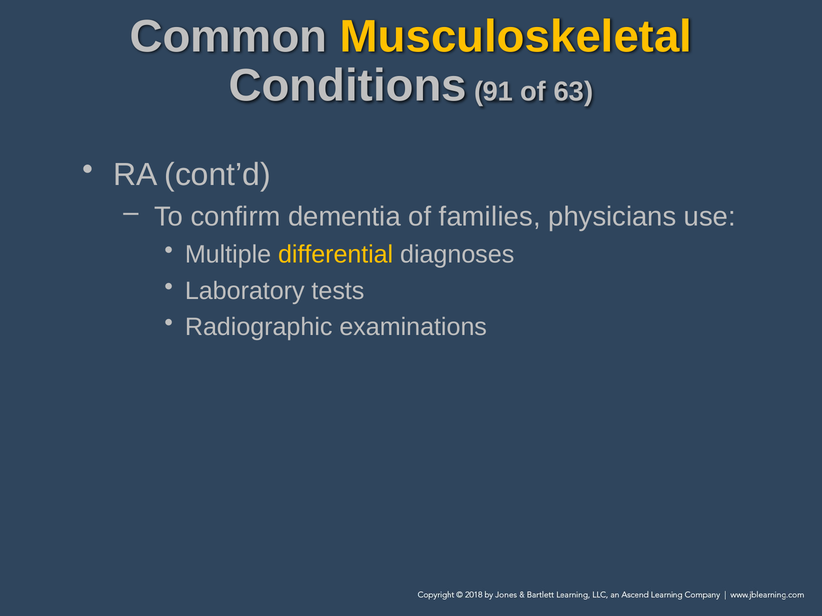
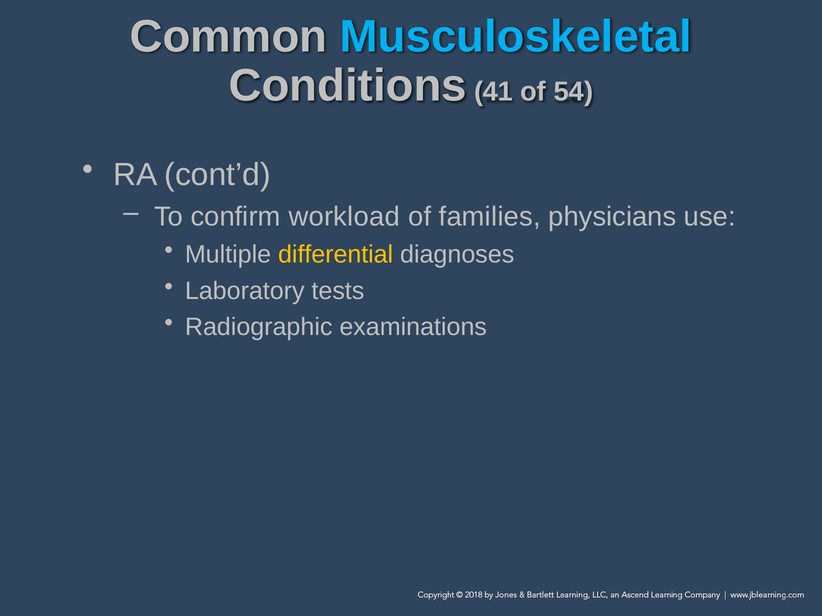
Musculoskeletal colour: yellow -> light blue (516, 37)
91: 91 -> 41 (494, 92)
63: 63 -> 54 (573, 92)
dementia: dementia -> workload (344, 217)
